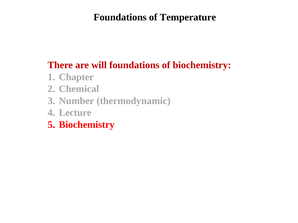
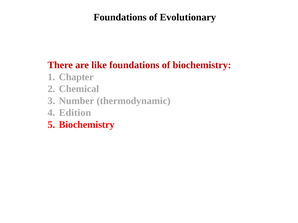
Temperature: Temperature -> Evolutionary (188, 17)
will: will -> like (99, 65)
Lecture: Lecture -> Edition (75, 113)
